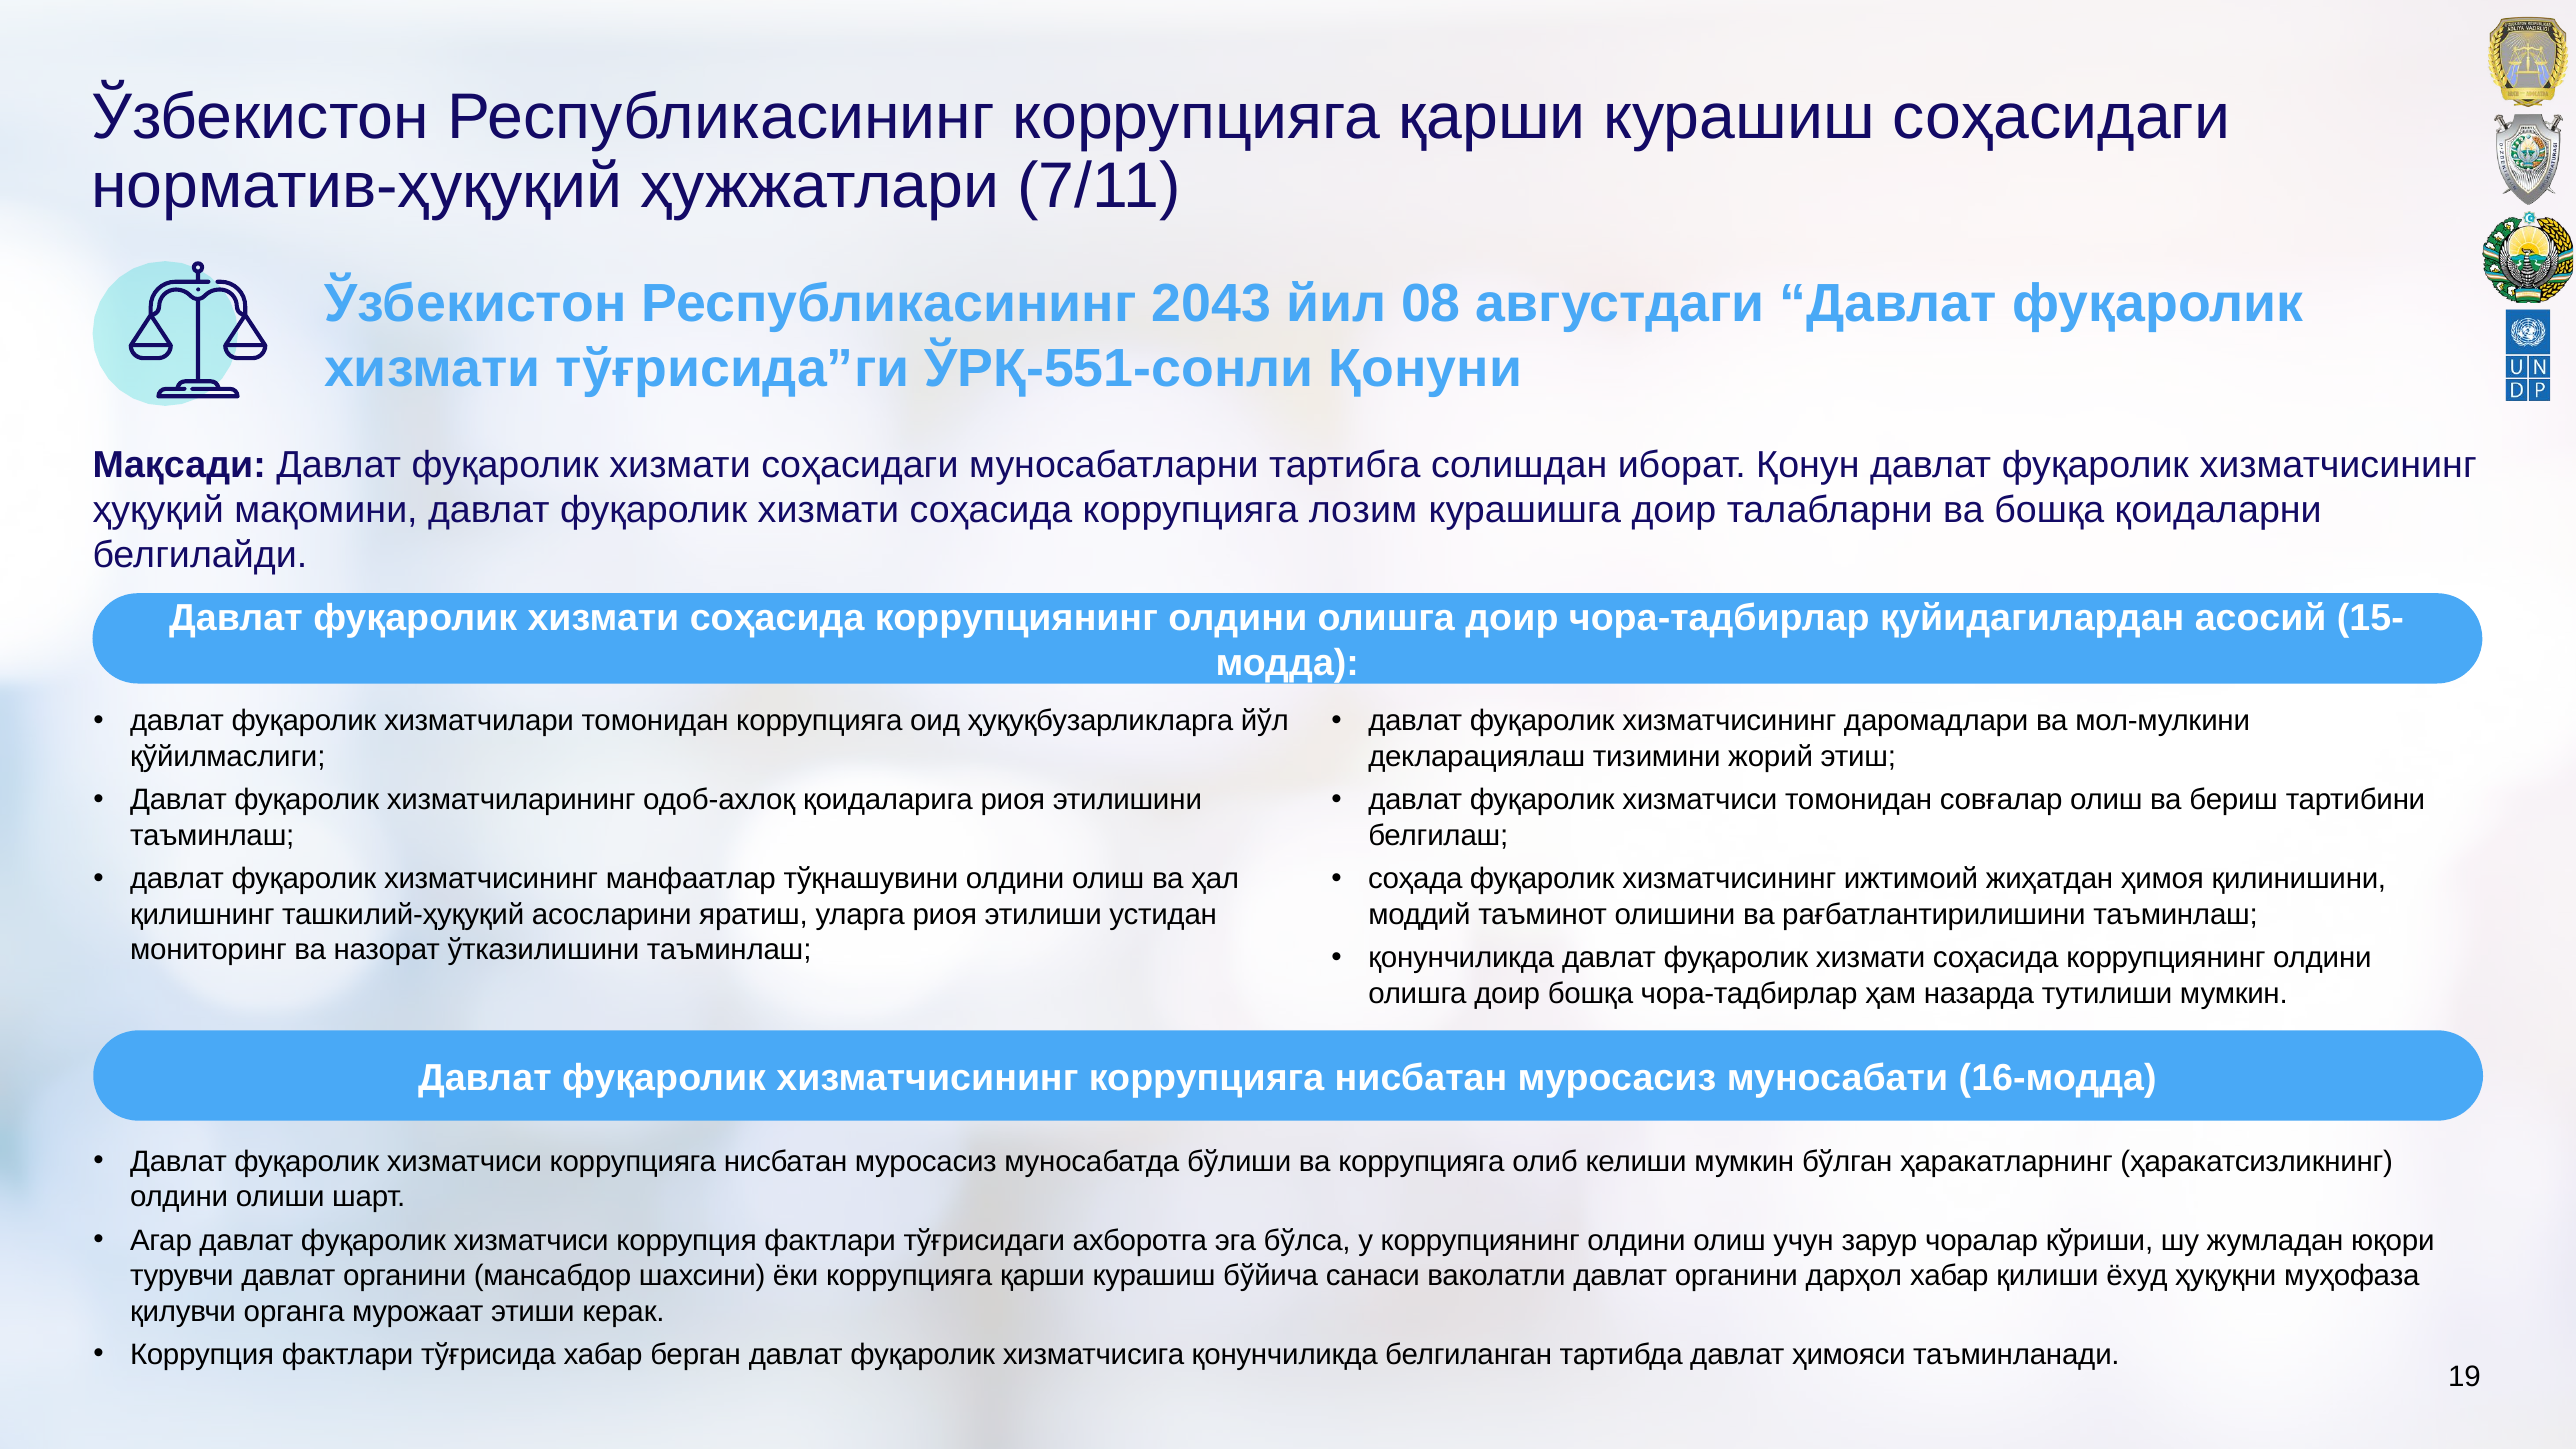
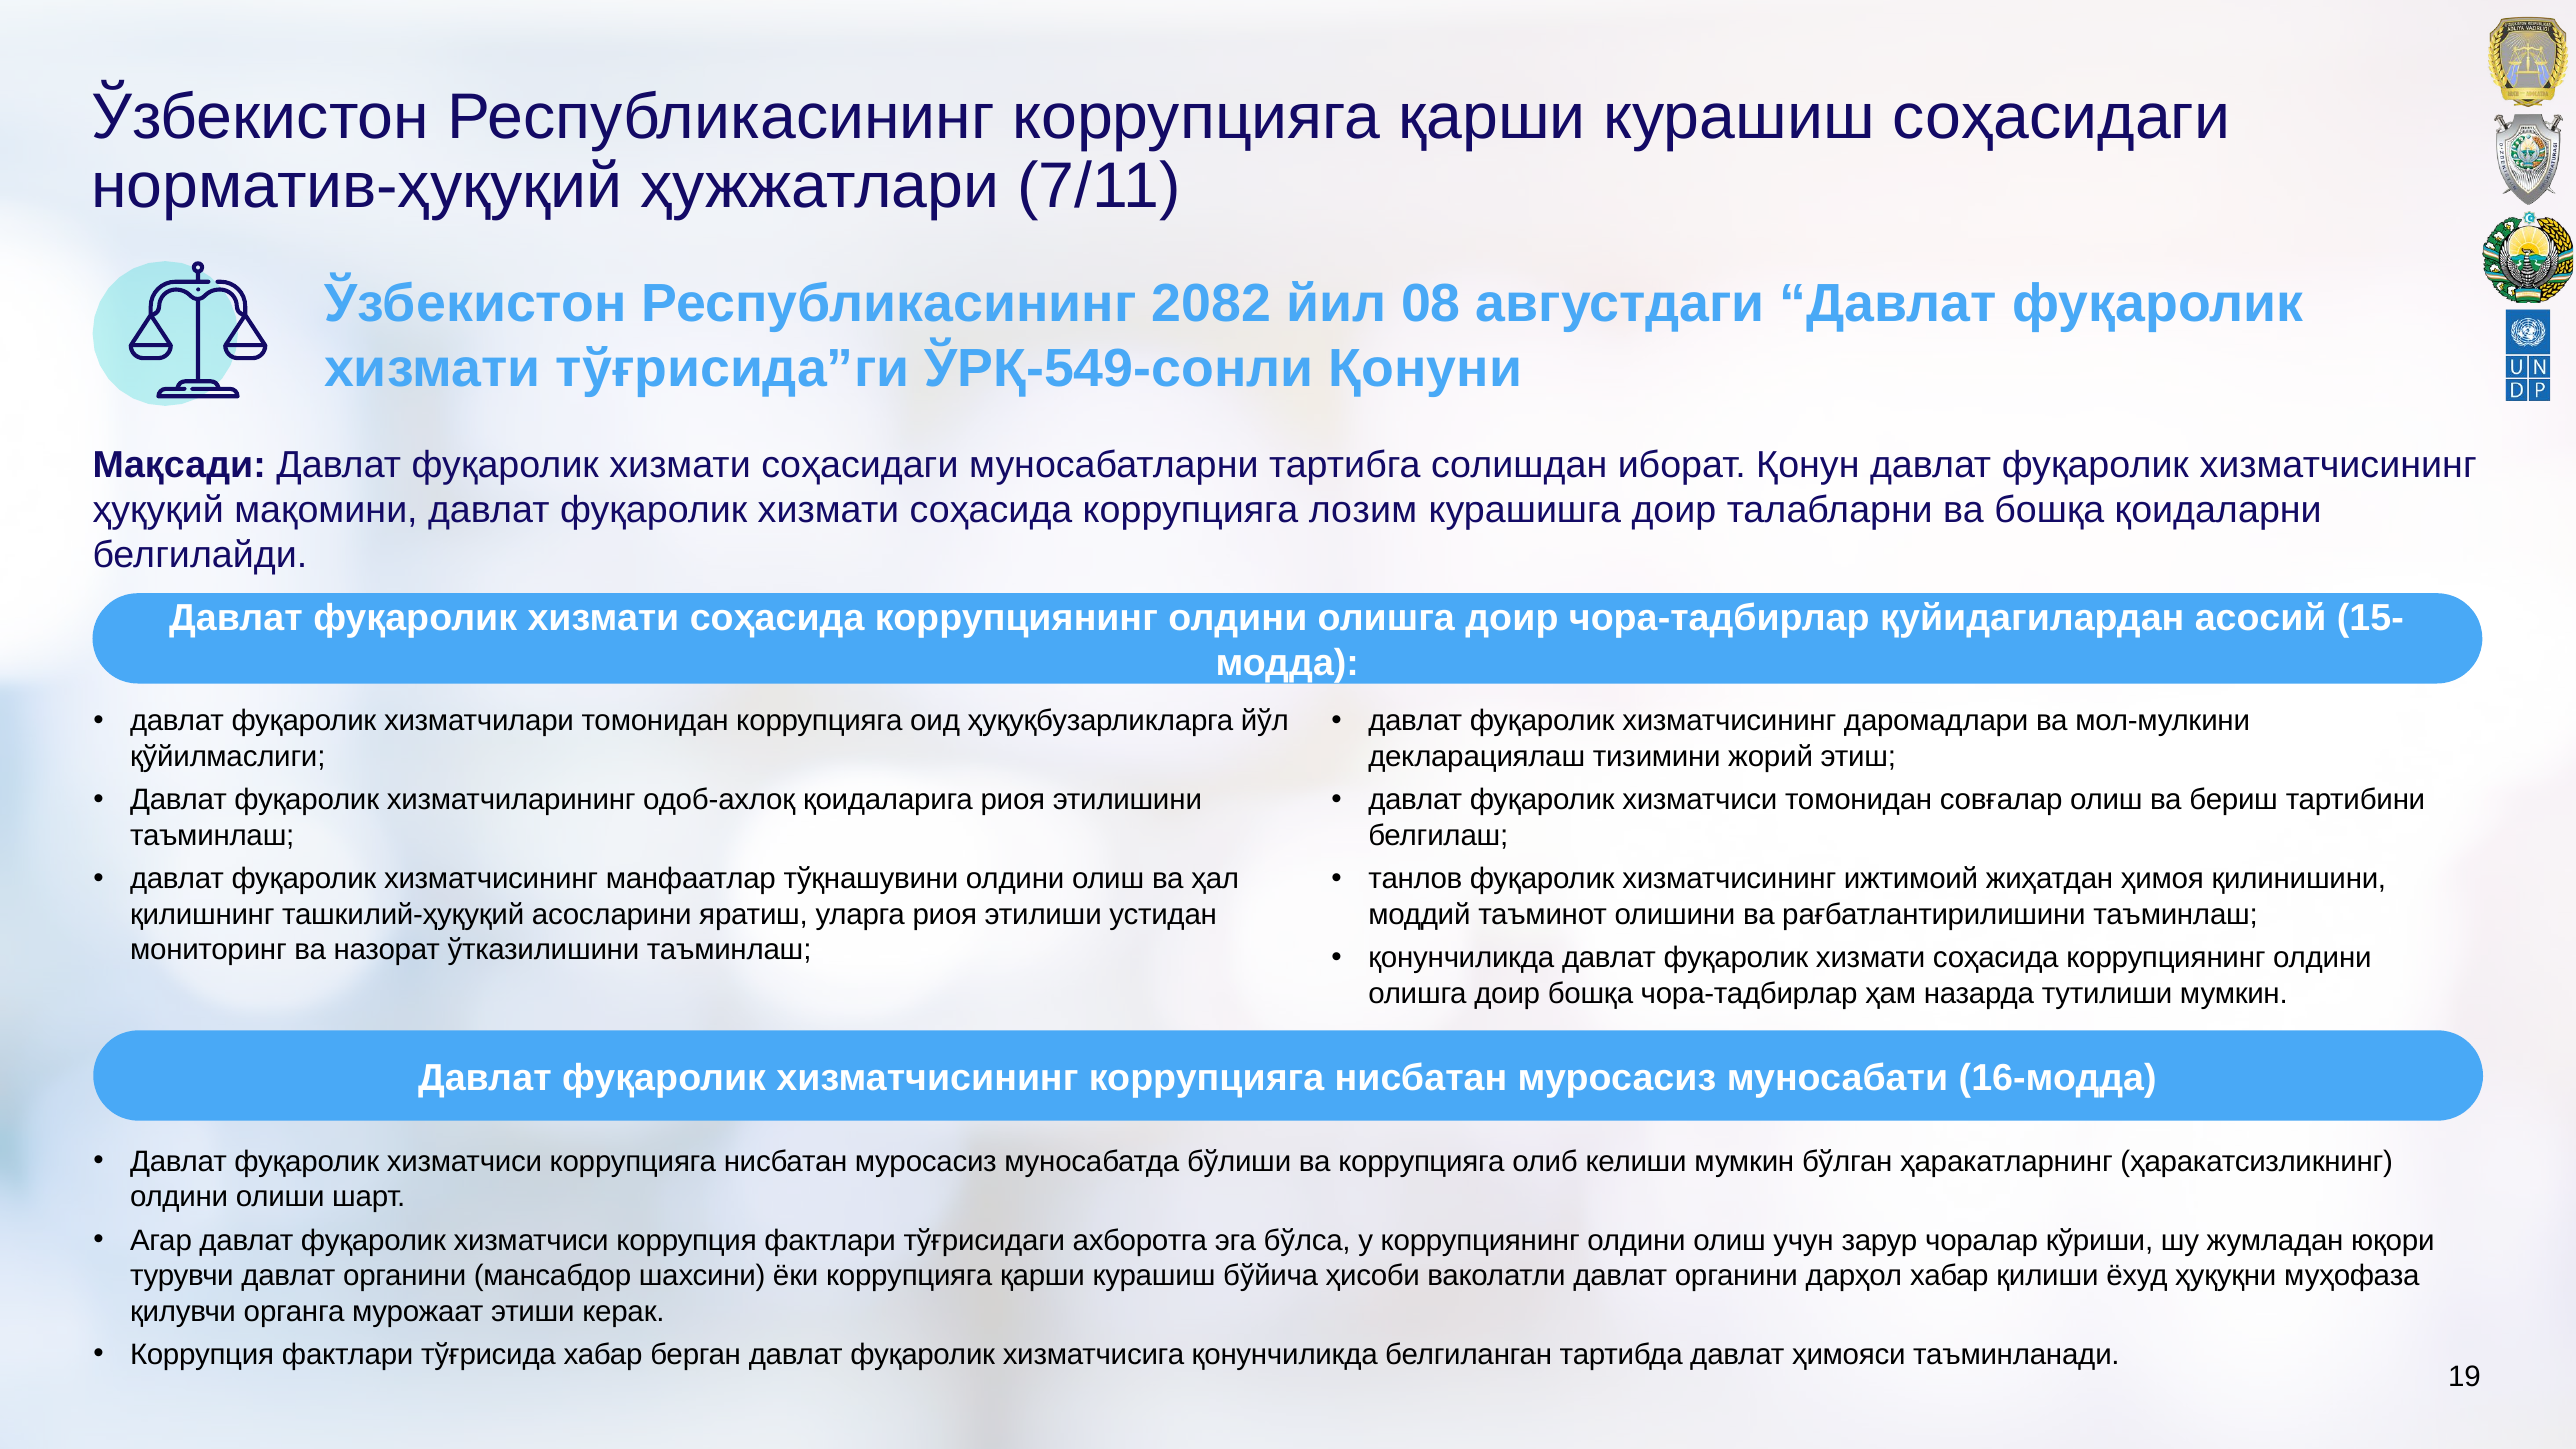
2043: 2043 -> 2082 (1212, 304)
ЎРҚ-551-сонли: ЎРҚ-551-сонли -> ЎРҚ-549-сонли (1119, 369)
соҳада: соҳада -> танлов (1415, 879)
санаси: санаси -> ҳисоби (1373, 1276)
